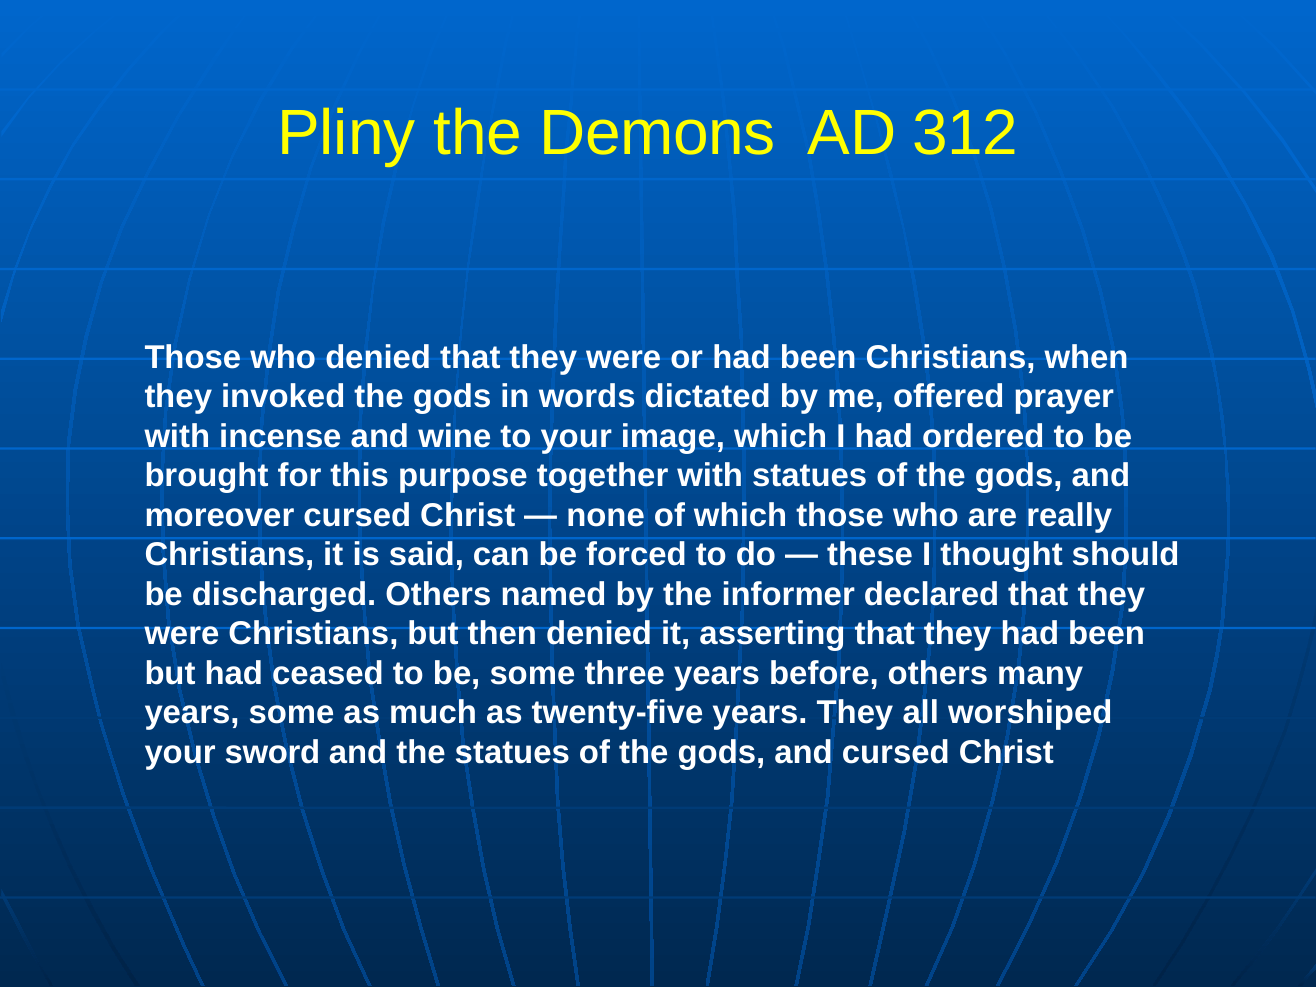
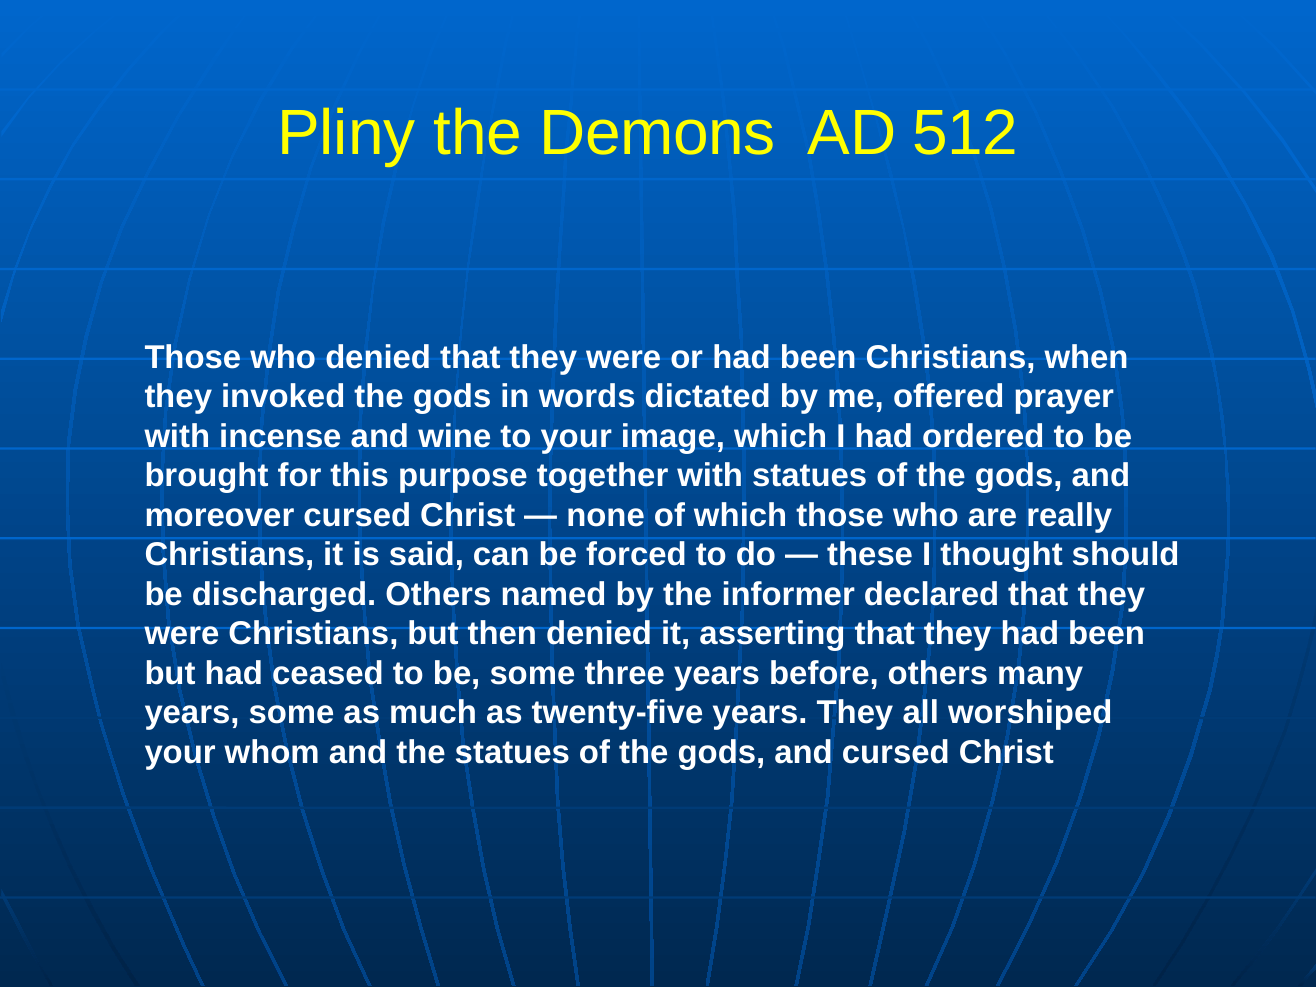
312: 312 -> 512 (966, 133)
sword: sword -> whom (272, 752)
